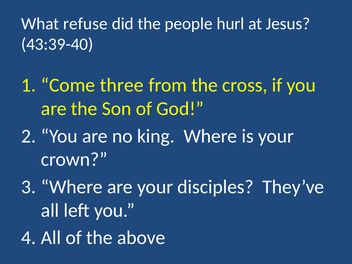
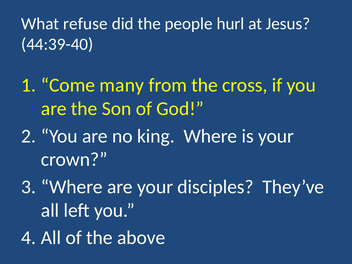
43:39-40: 43:39-40 -> 44:39-40 (57, 44)
three: three -> many (122, 85)
